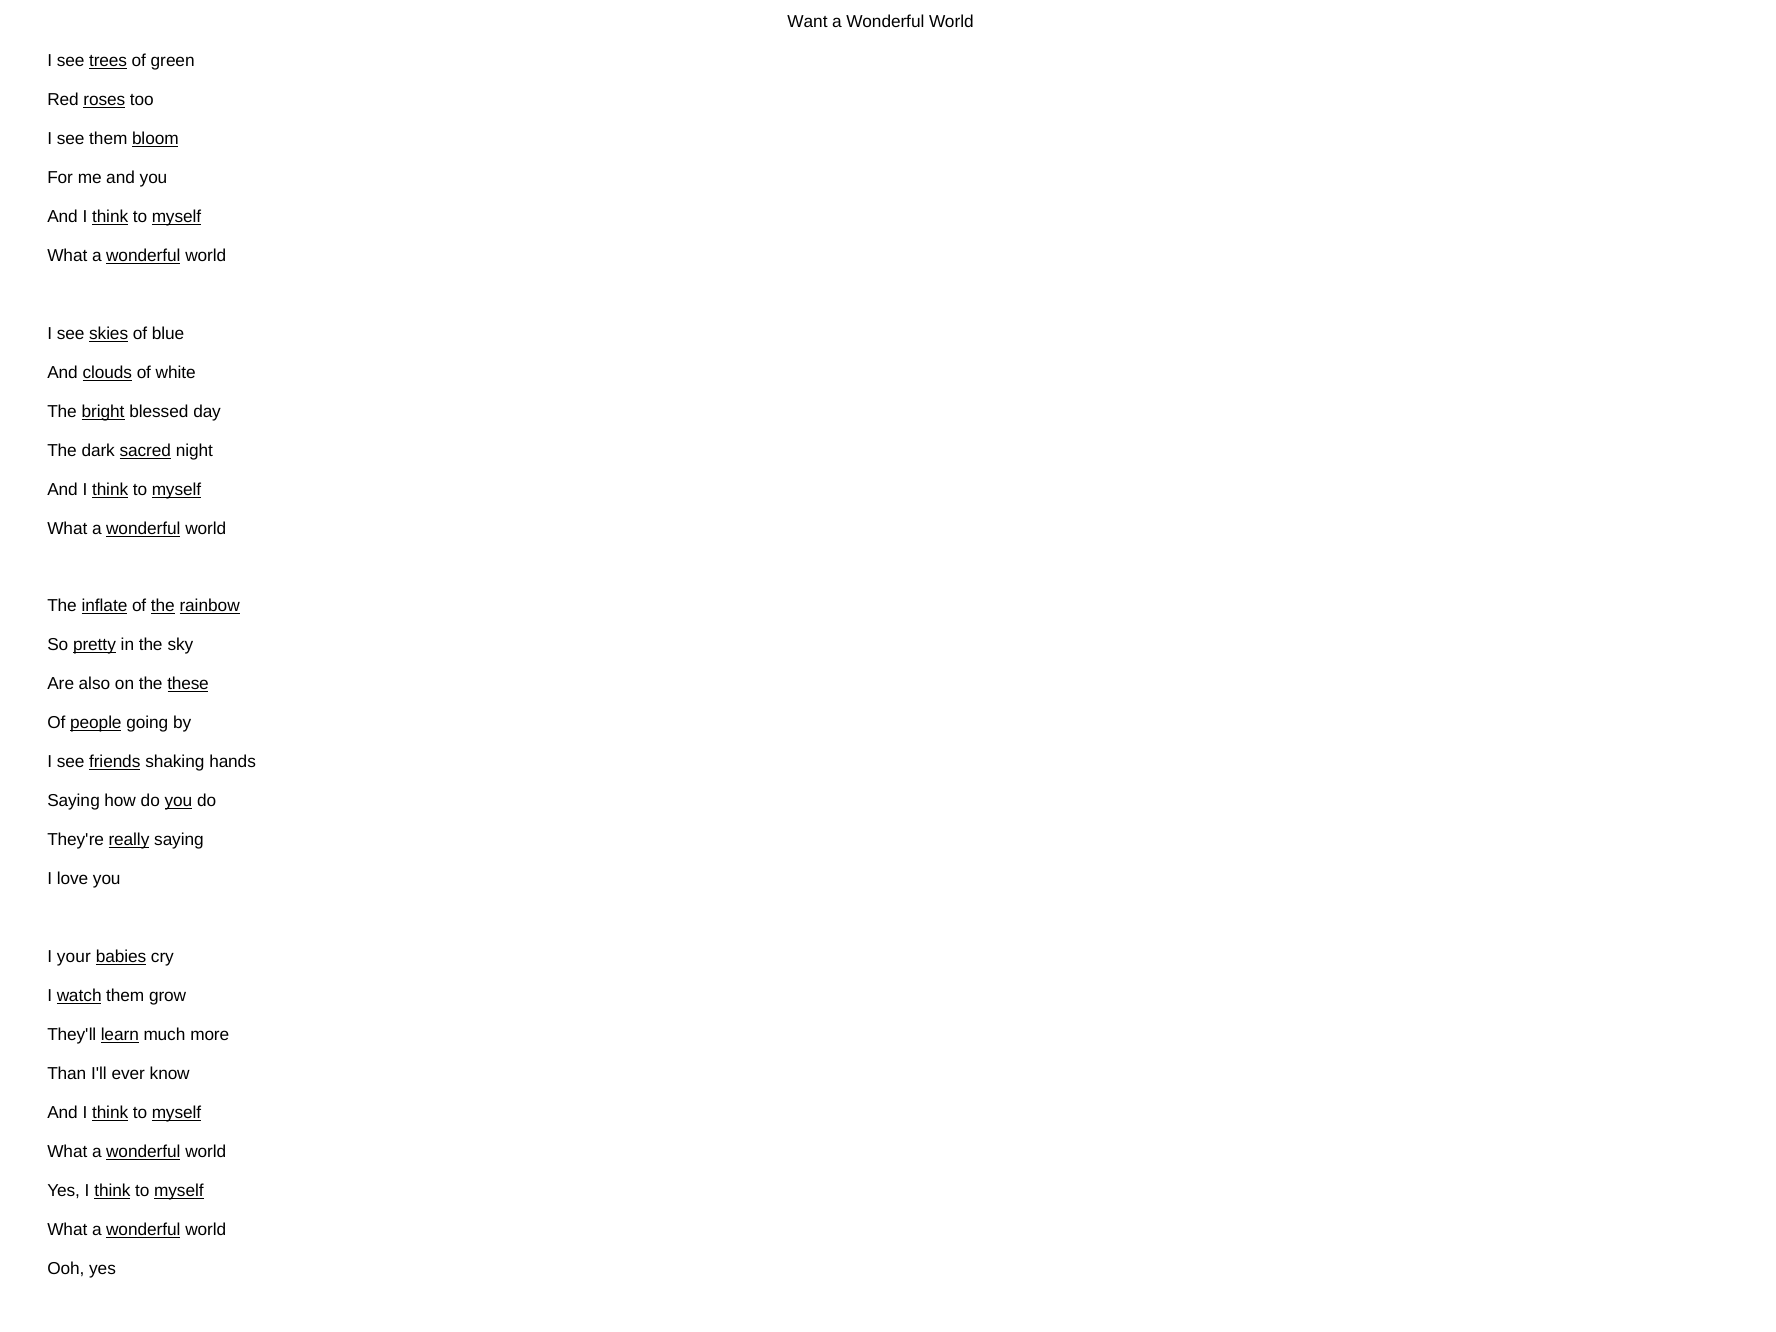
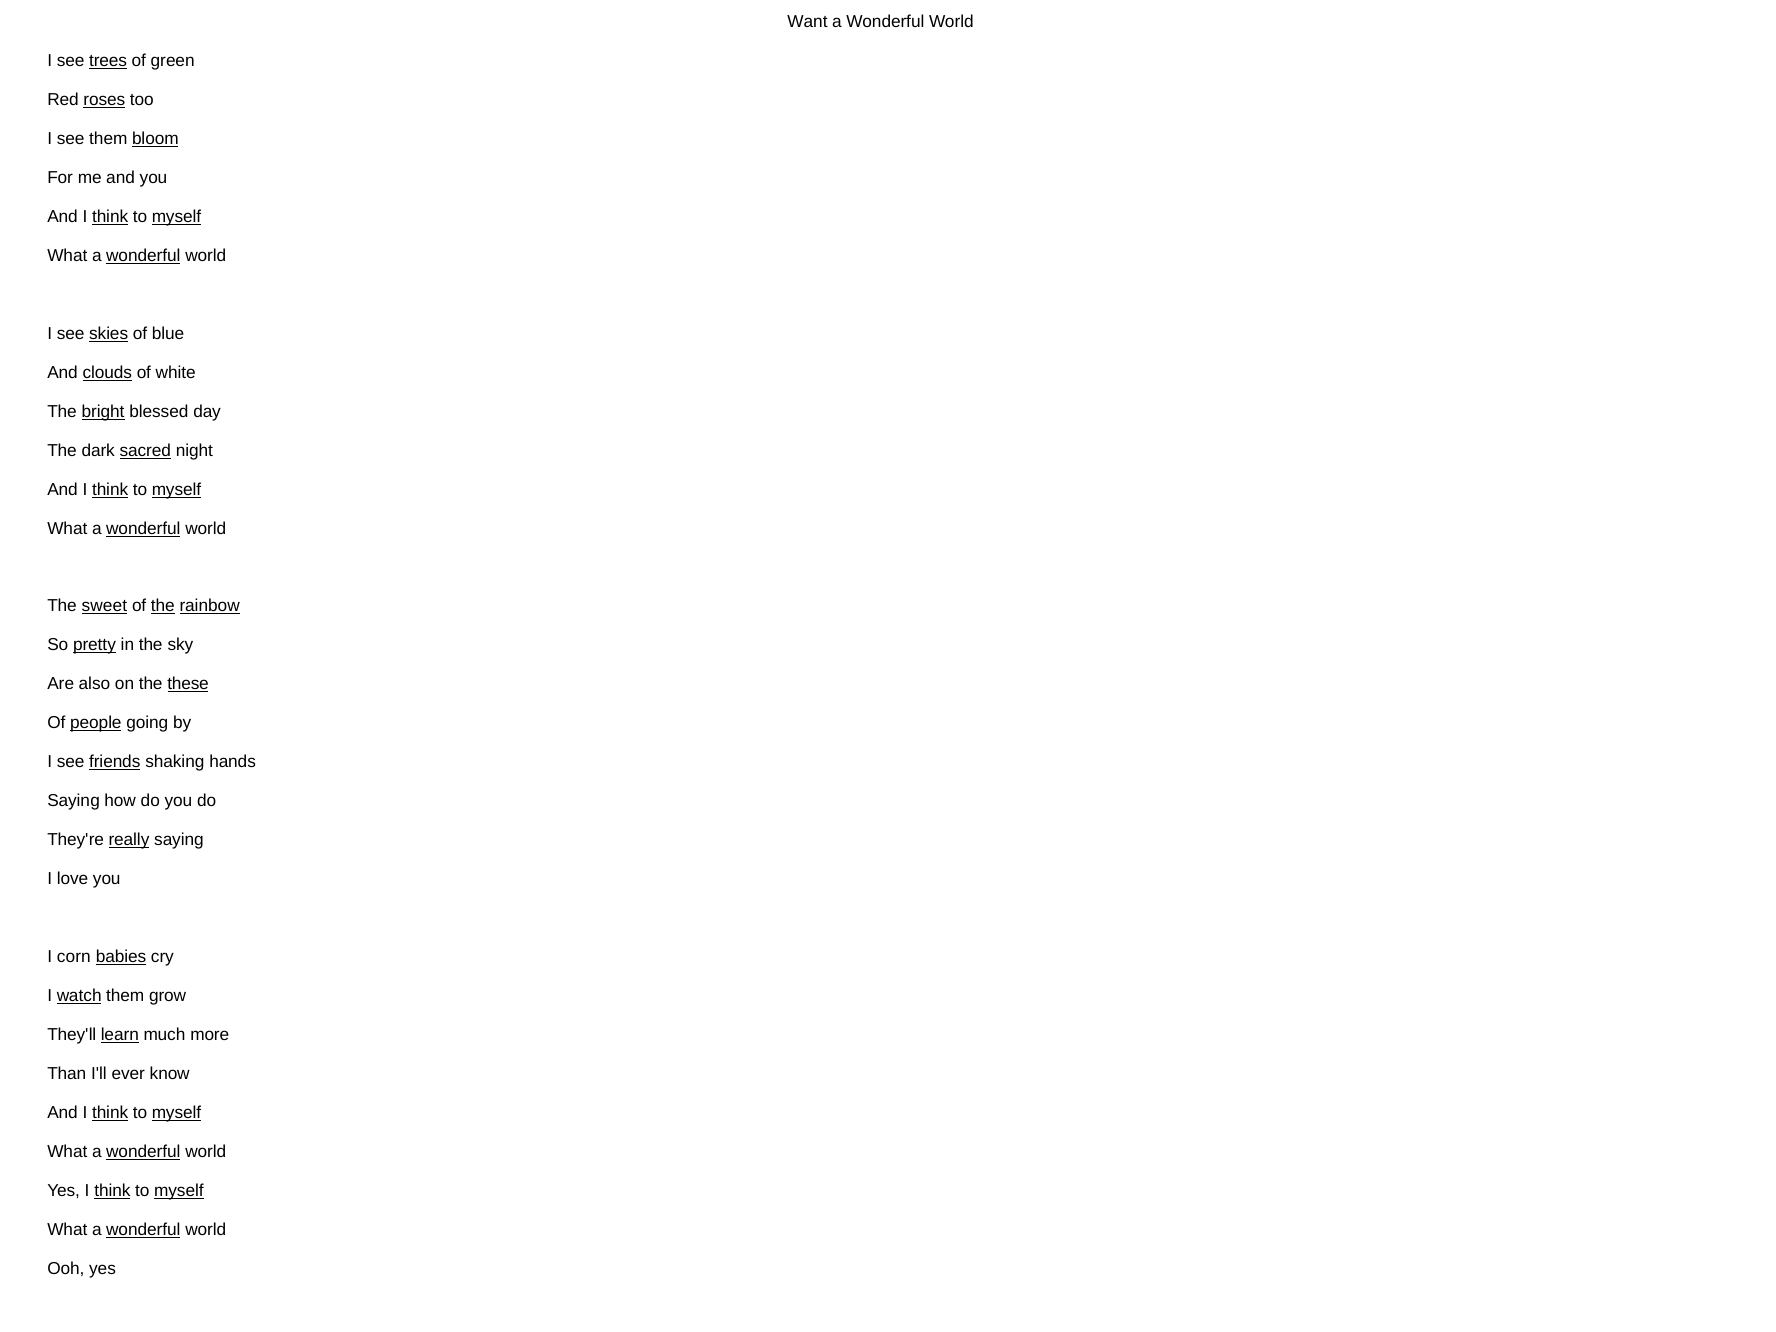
inflate: inflate -> sweet (104, 606)
you underline: present -> none (178, 801)
your: your -> corn (74, 957)
